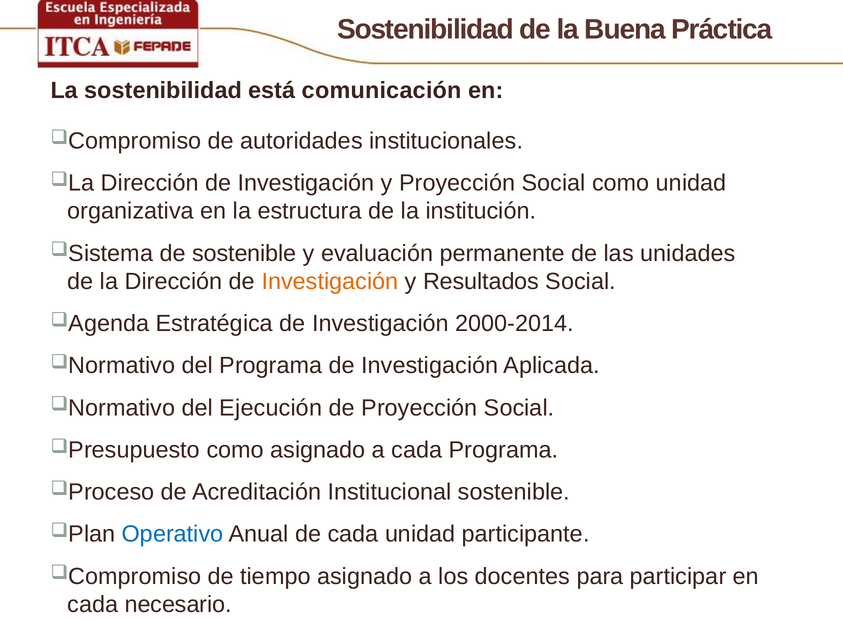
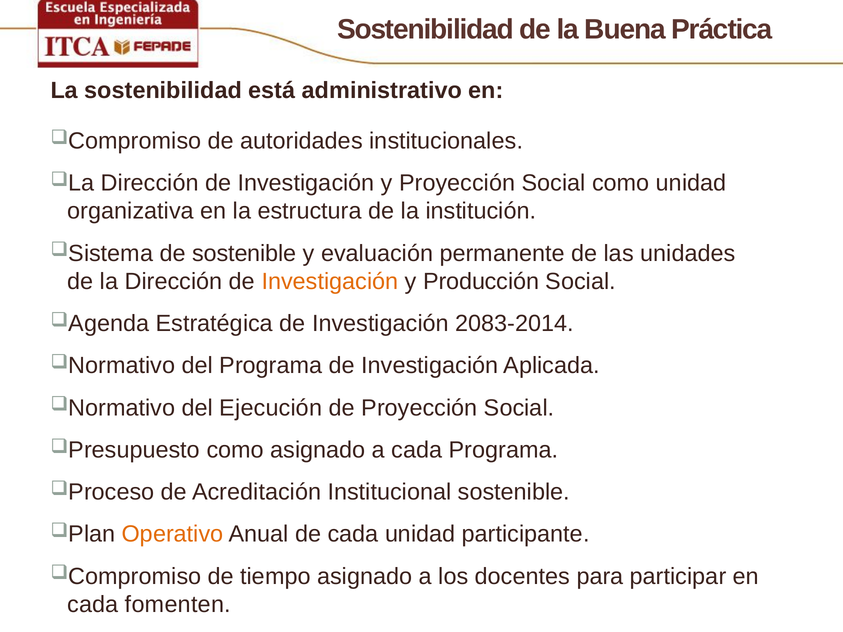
comunicación: comunicación -> administrativo (382, 90)
Resultados: Resultados -> Producción (481, 282)
2000-2014: 2000-2014 -> 2083-2014 (515, 324)
Operativo colour: blue -> orange (173, 534)
necesario: necesario -> fomenten (178, 605)
